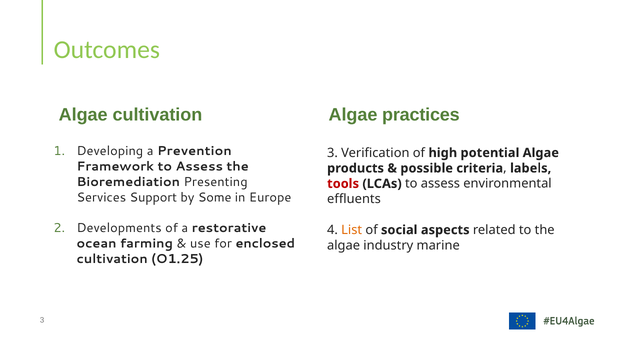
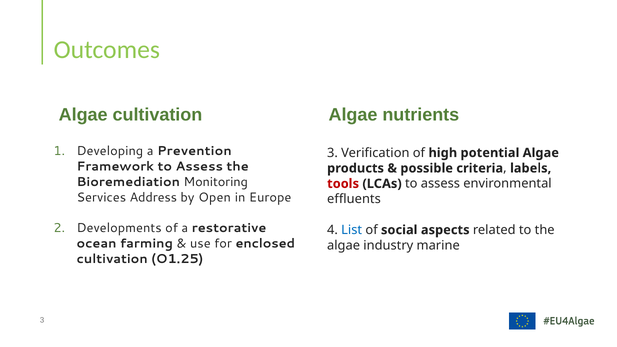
practices: practices -> nutrients (421, 115)
Presenting: Presenting -> Monitoring (216, 182)
Support: Support -> Address (153, 197)
Some: Some -> Open (215, 197)
List colour: orange -> blue (352, 230)
